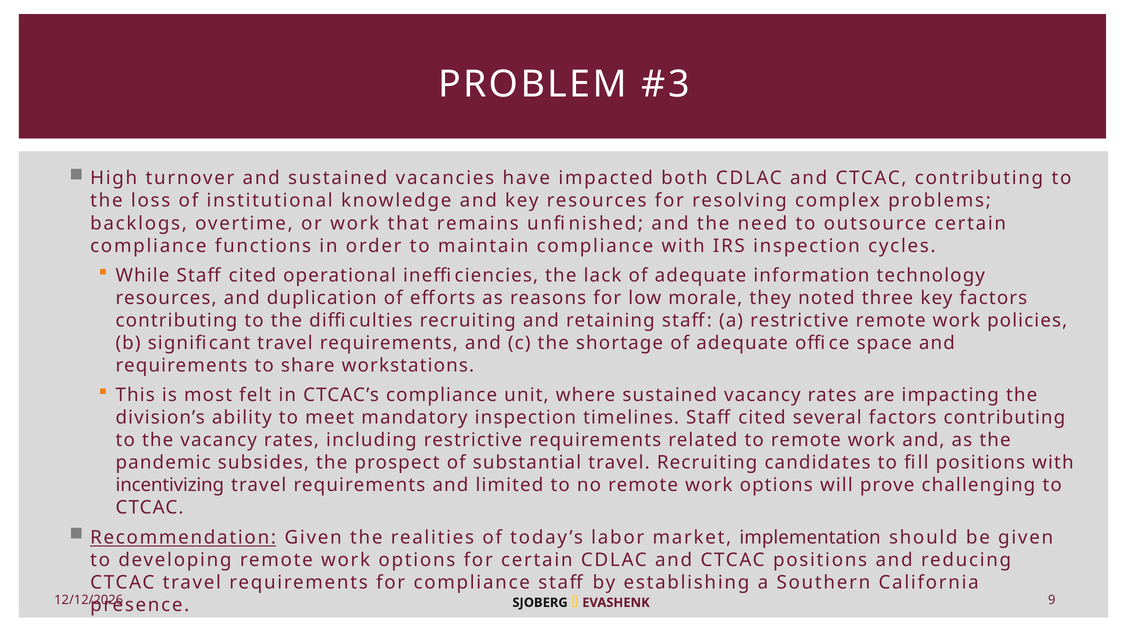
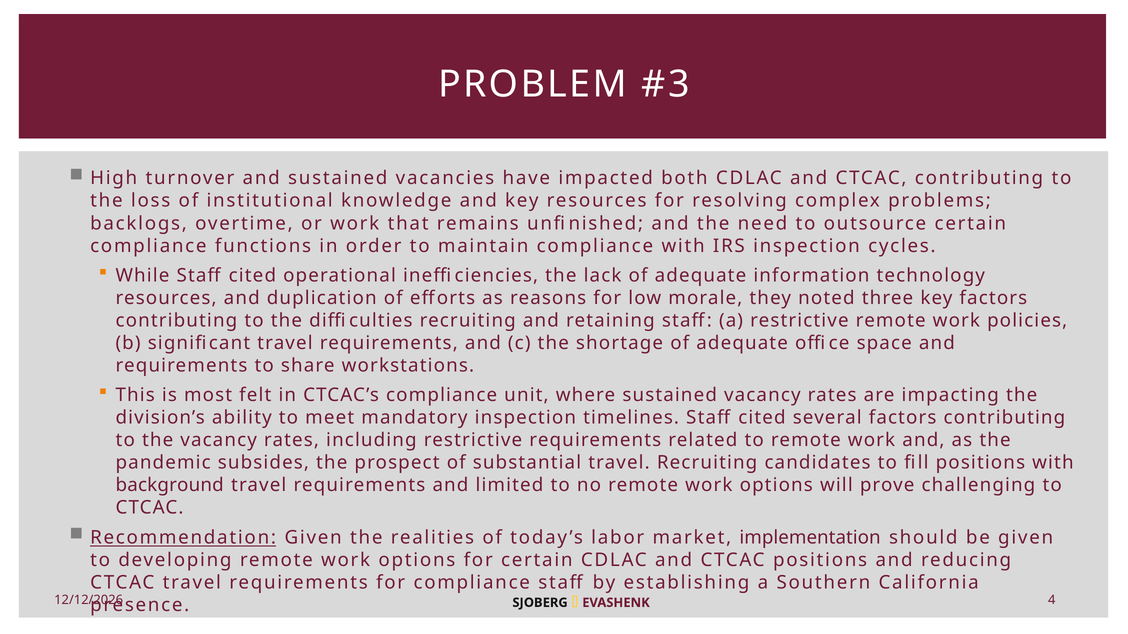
incentivizing: incentivizing -> background (170, 486)
9: 9 -> 4 (1052, 600)
